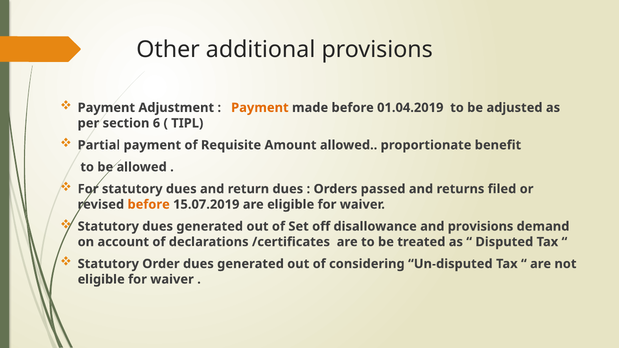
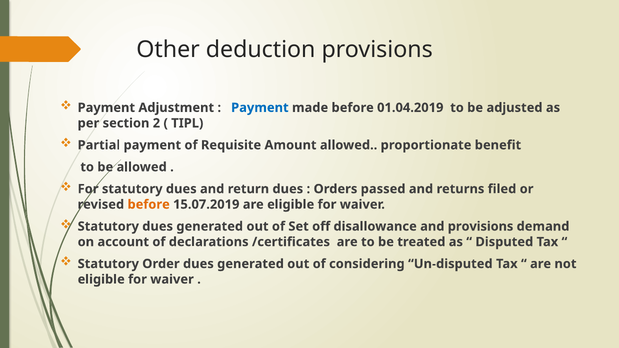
additional: additional -> deduction (261, 50)
Payment colour: orange -> blue (260, 108)
6: 6 -> 2 (156, 123)
